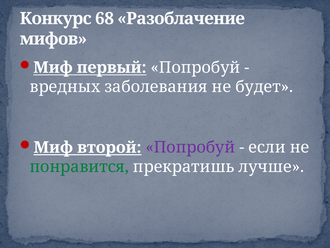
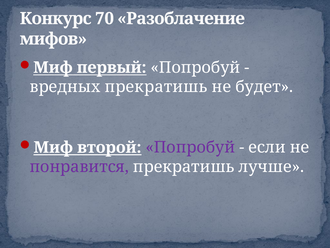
68: 68 -> 70 (104, 19)
вредных заболевания: заболевания -> прекратишь (156, 87)
понравится colour: green -> purple (79, 166)
